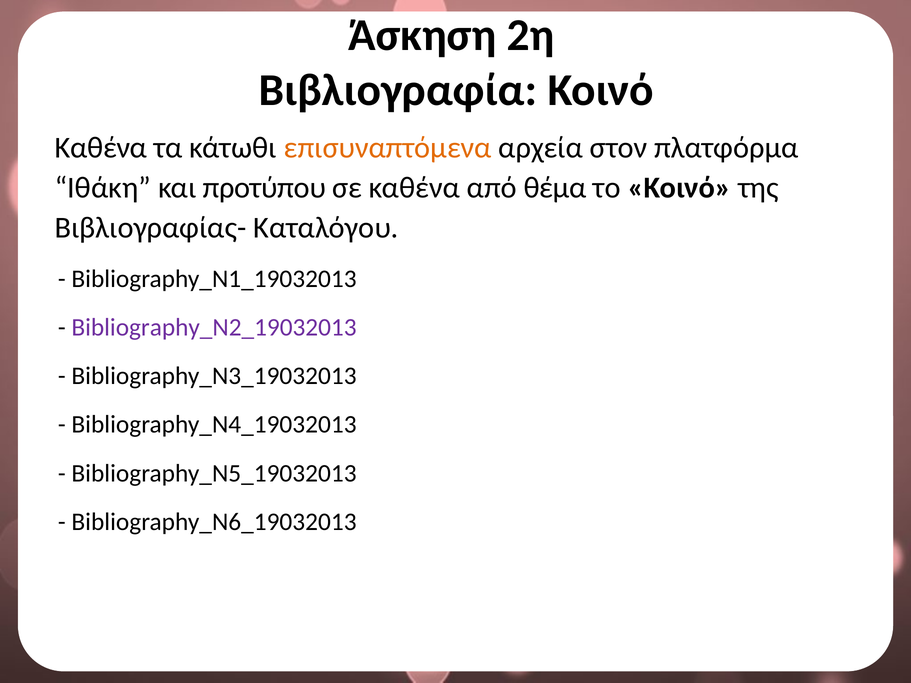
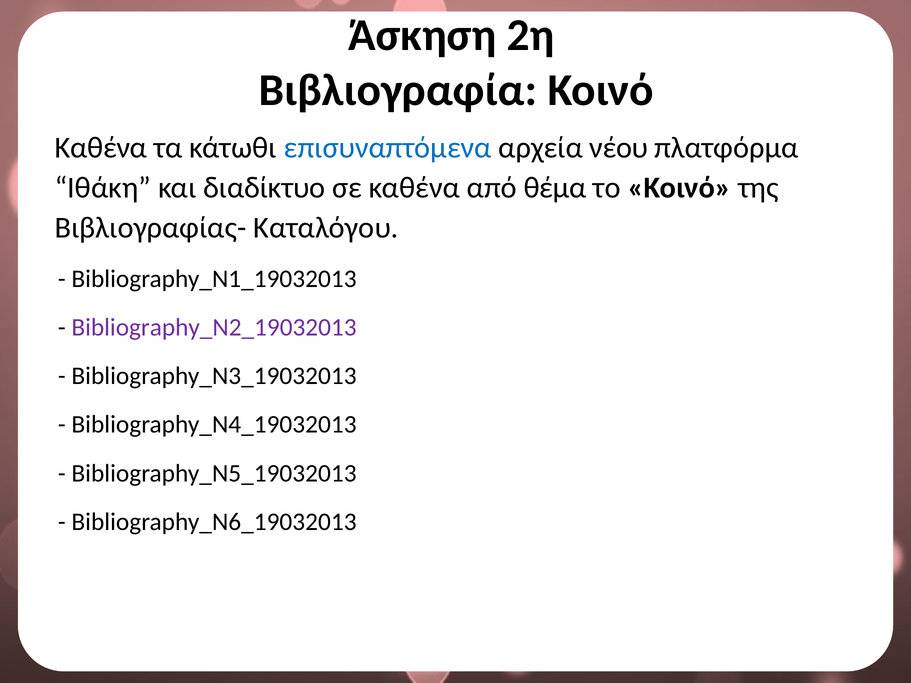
επισυναπτόμενα colour: orange -> blue (388, 148)
στον: στον -> νέου (619, 148)
προτύπου: προτύπου -> διαδίκτυο (264, 188)
